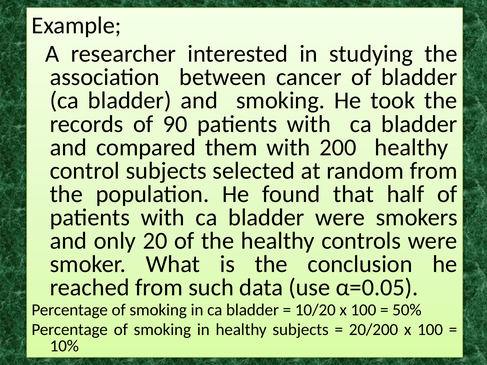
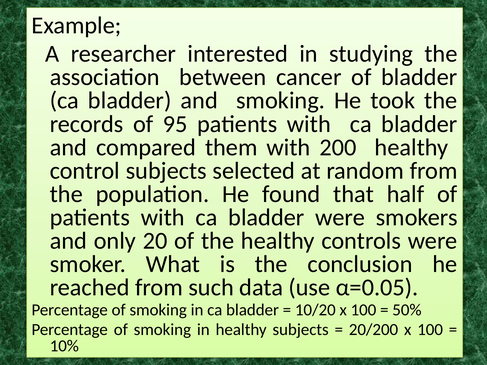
90: 90 -> 95 (175, 124)
